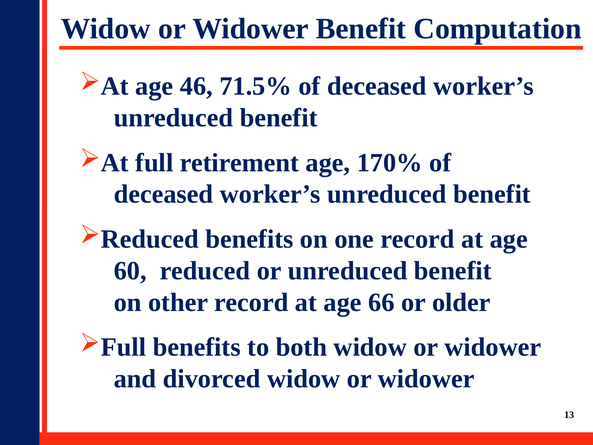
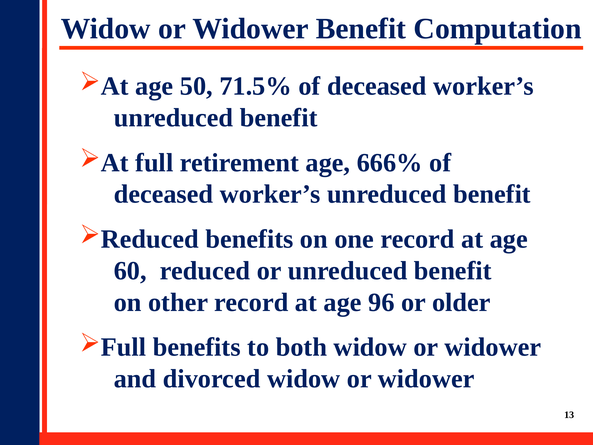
46: 46 -> 50 (196, 86)
170%: 170% -> 666% (390, 163)
66: 66 -> 96 (381, 302)
